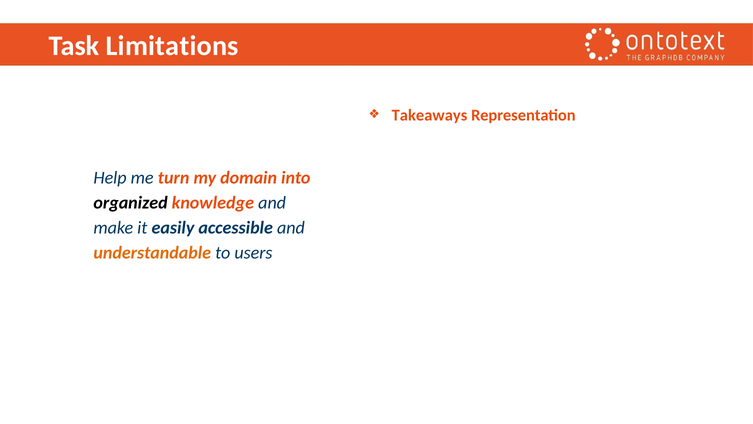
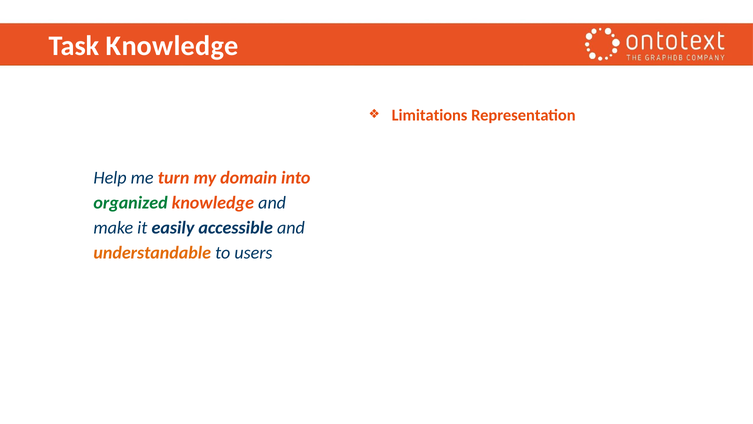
Task Limitations: Limitations -> Knowledge (172, 46)
Takeaways: Takeaways -> Limitations (430, 115)
organized colour: black -> green (131, 203)
